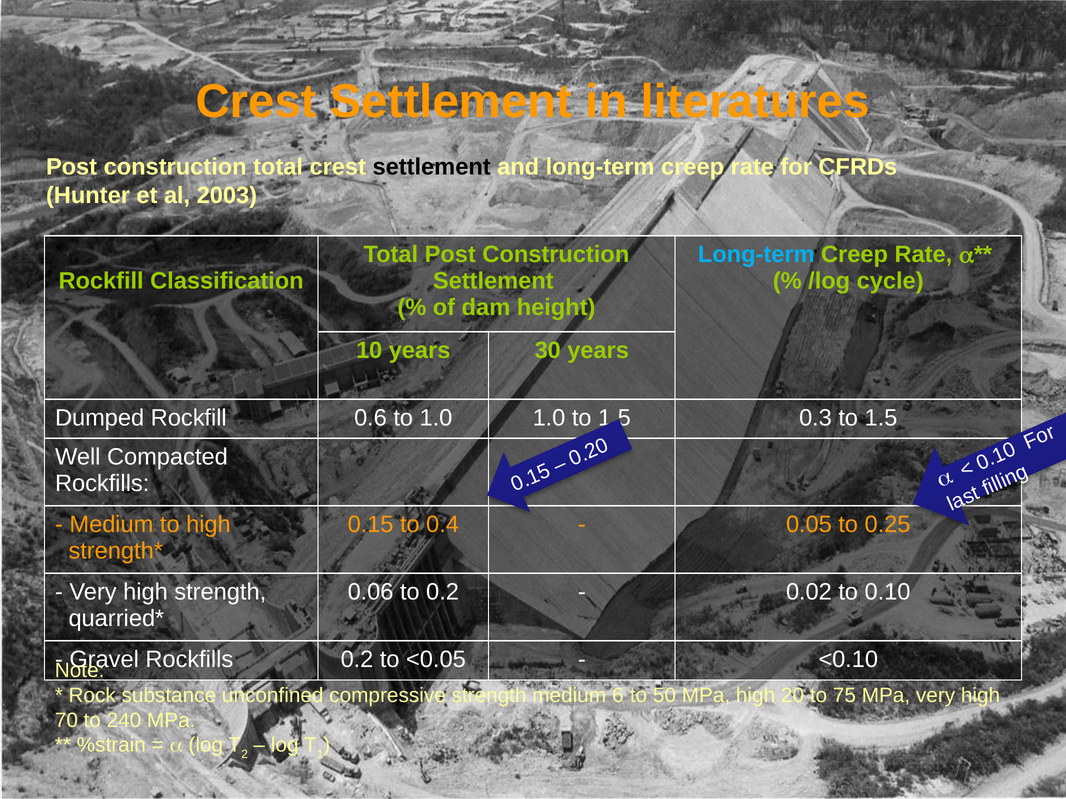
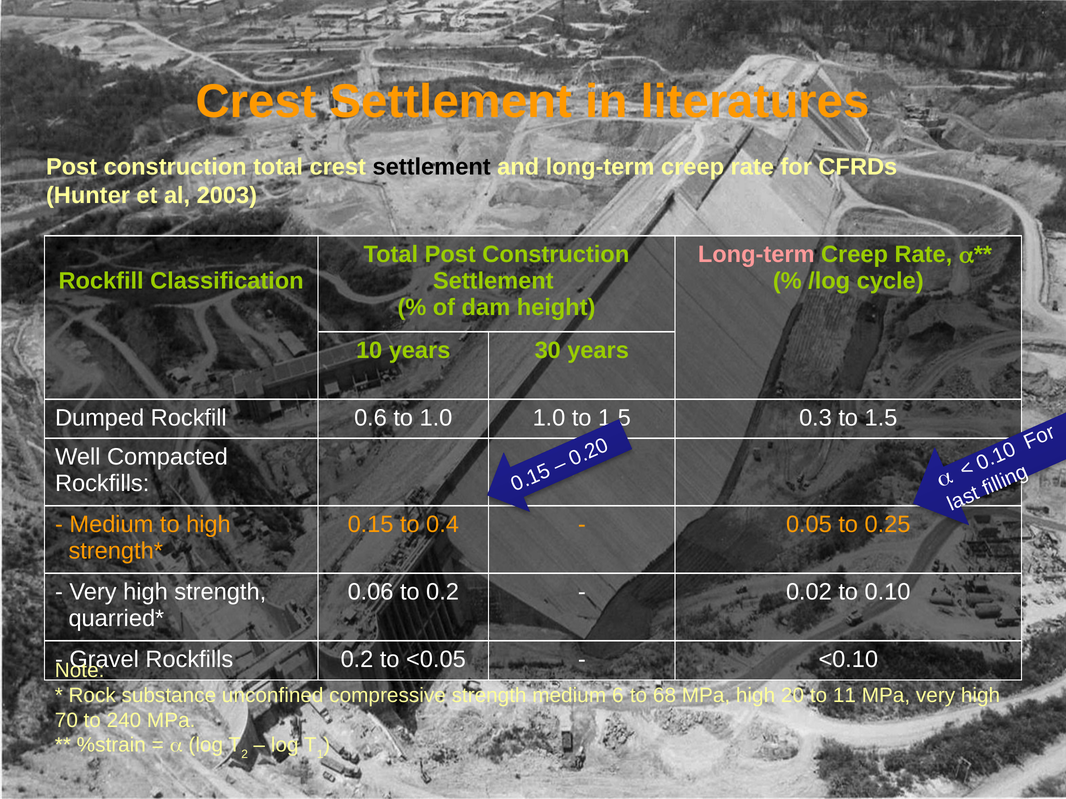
Long-term colour: light blue -> pink (756, 255)
50: 50 -> 68 (665, 696)
75: 75 -> 11 (844, 696)
